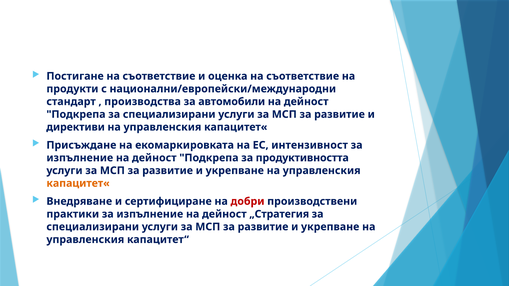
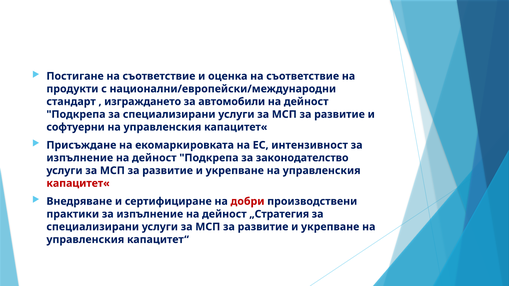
производства: производства -> изграждането (143, 102)
директиви: директиви -> софтуерни (76, 127)
продуктивността: продуктивността -> законодателство (302, 158)
капацитет« colour: orange -> red (78, 183)
